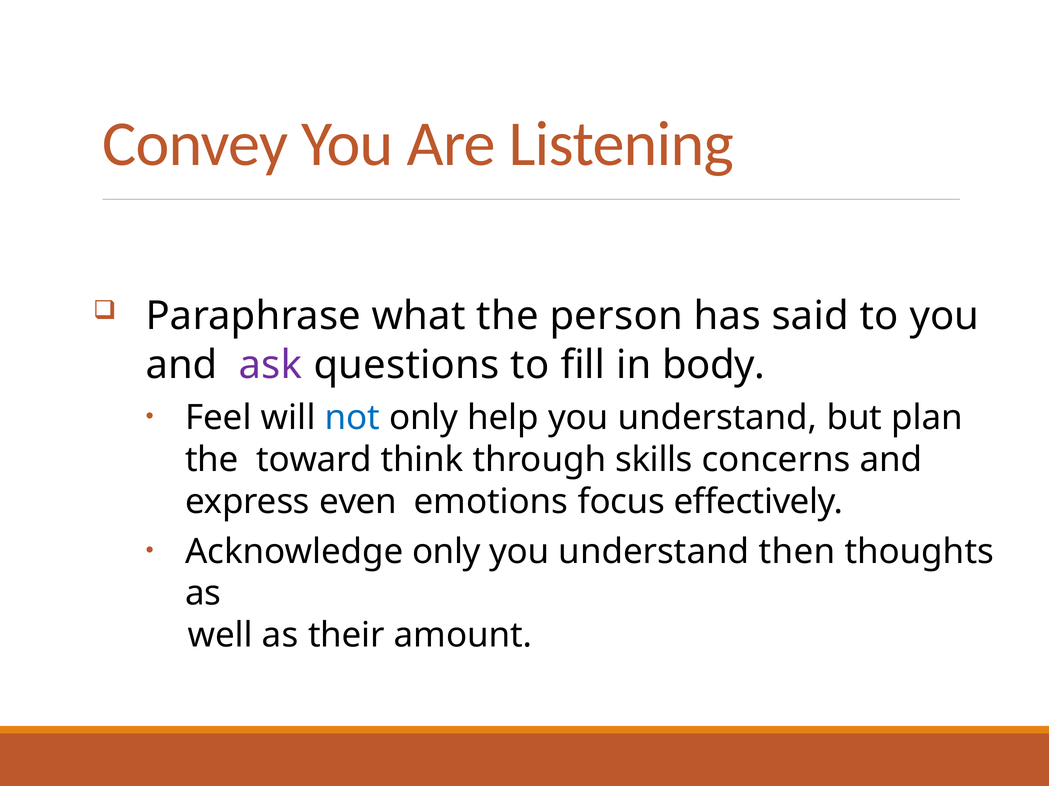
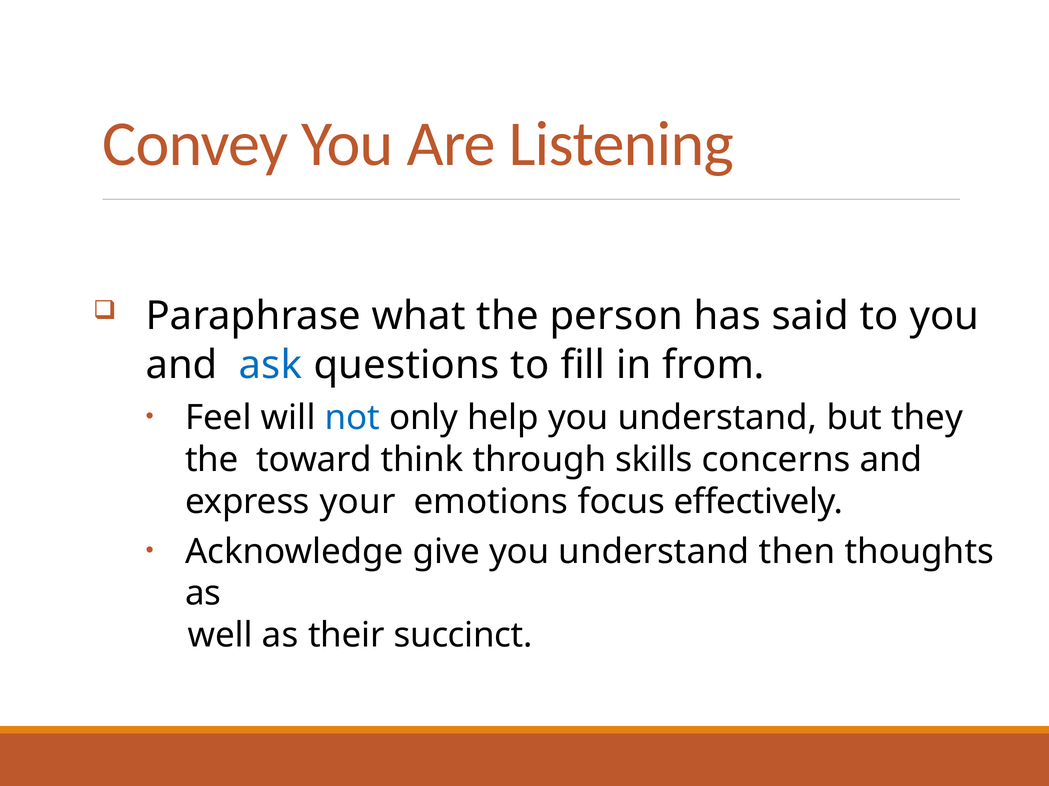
ask colour: purple -> blue (270, 365)
body: body -> from (713, 365)
plan: plan -> they (927, 418)
even: even -> your (358, 502)
Acknowledge only: only -> give (446, 552)
amount: amount -> succinct (463, 636)
